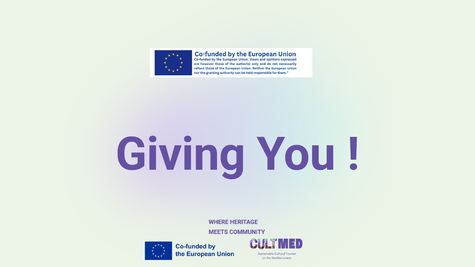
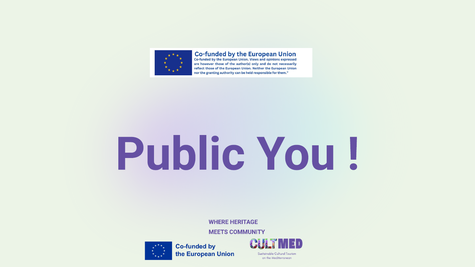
Giving: Giving -> Public (180, 155)
